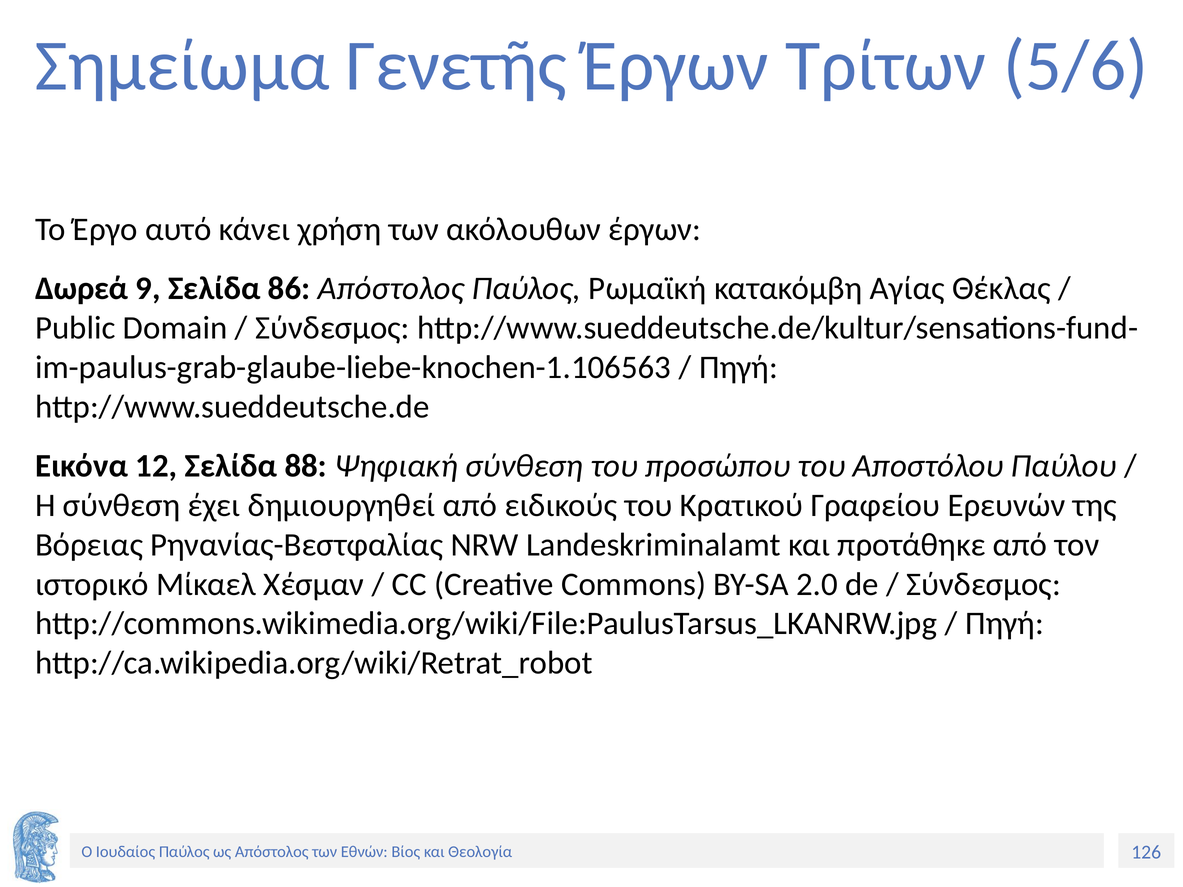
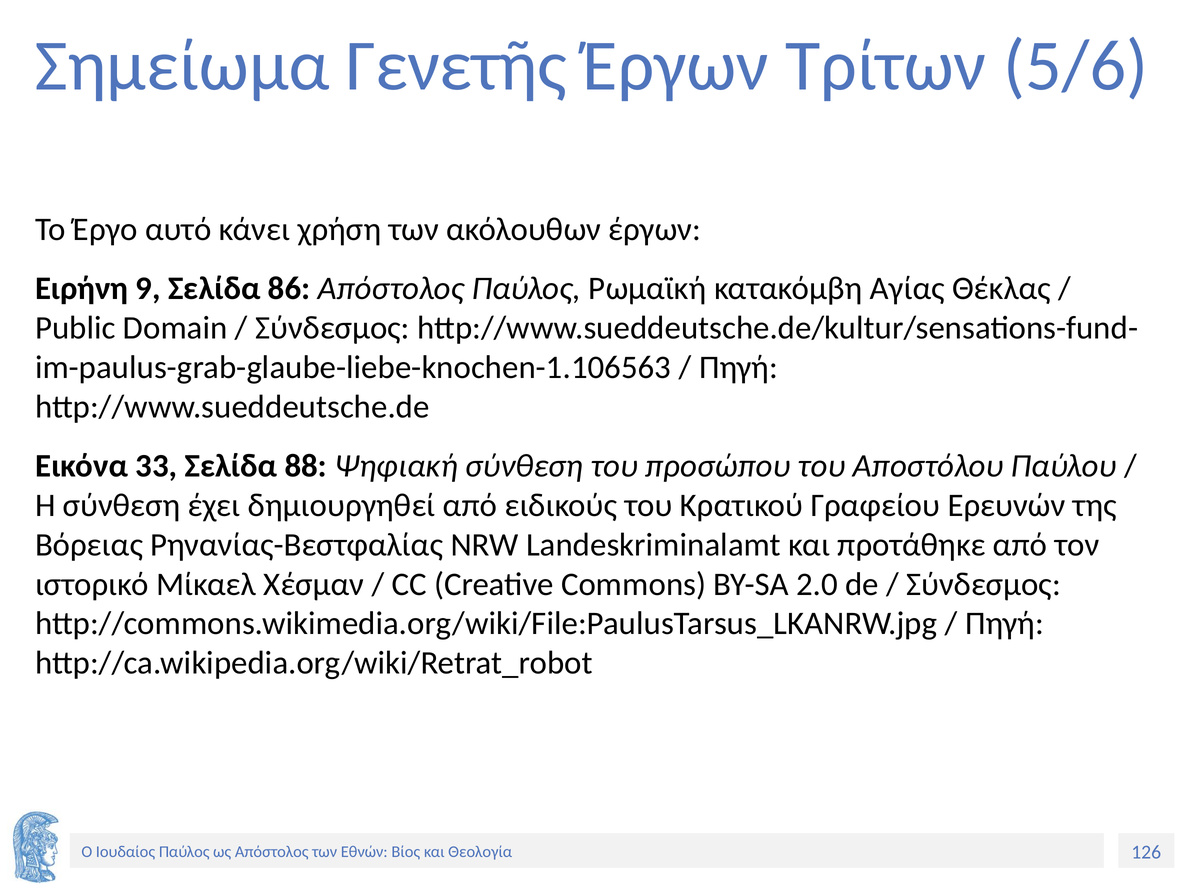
Δωρεά: Δωρεά -> Ειρήνη (82, 288)
12: 12 -> 33 (156, 466)
